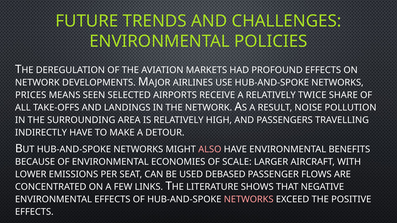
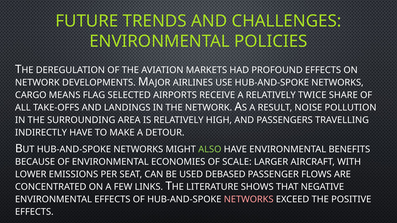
PRICES: PRICES -> CARGO (31, 95)
SEEN: SEEN -> FLAG (94, 95)
ALSO colour: pink -> light green (210, 150)
